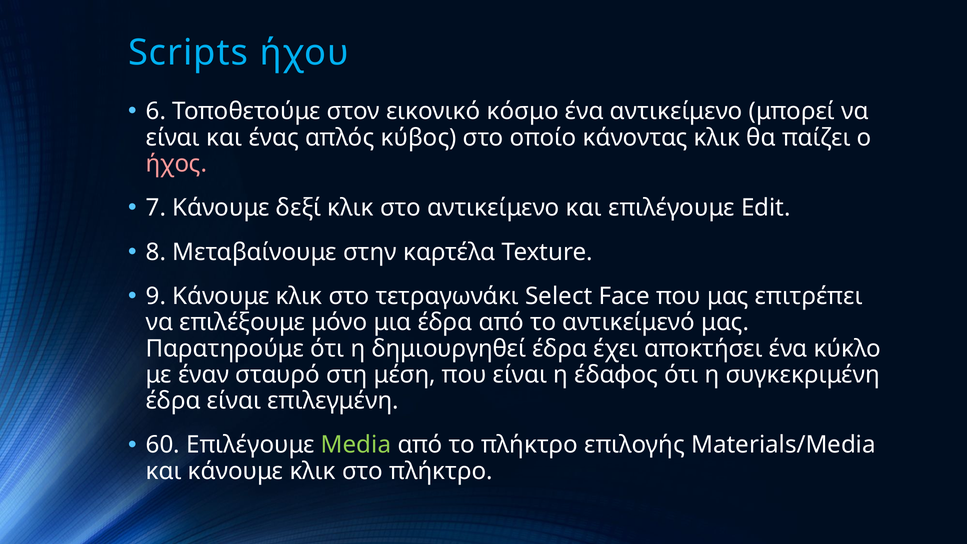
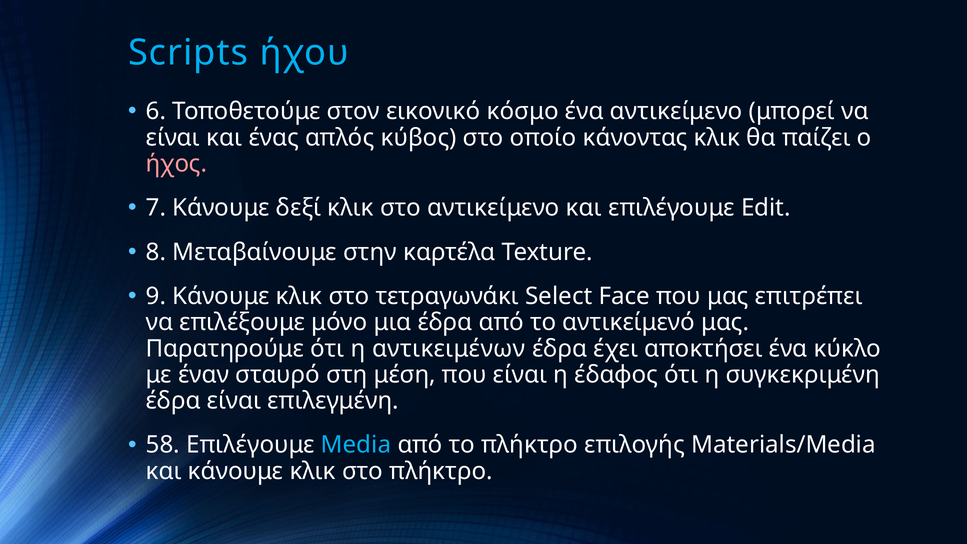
δημιουργηθεί: δημιουργηθεί -> αντικειμένων (449, 349)
60: 60 -> 58 (163, 445)
Media colour: light green -> light blue (356, 445)
